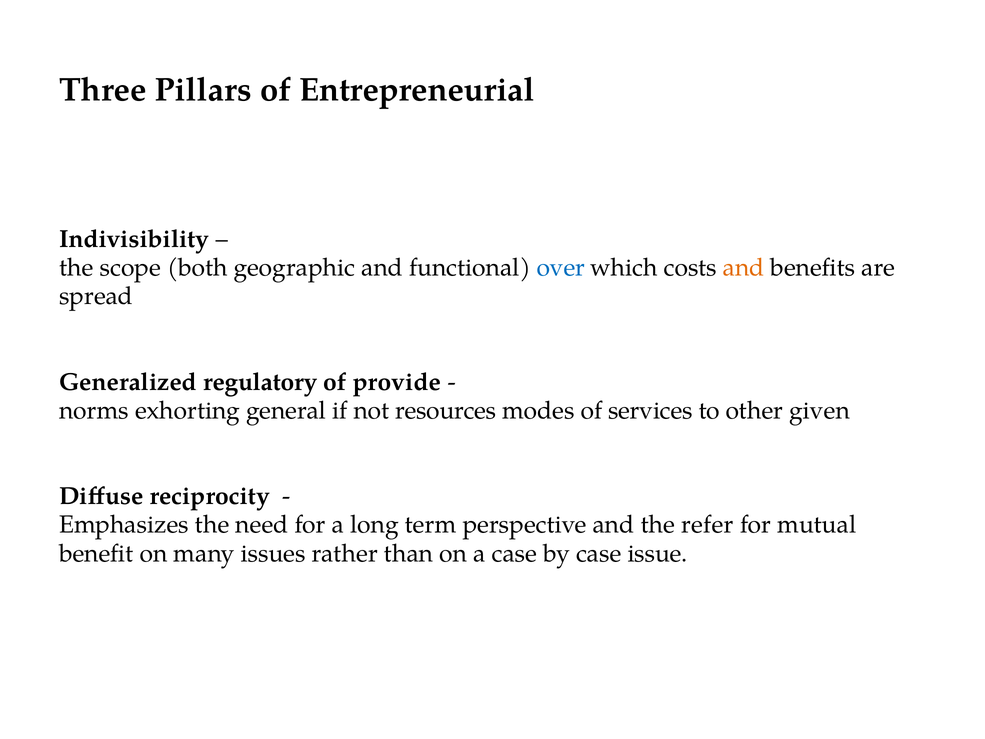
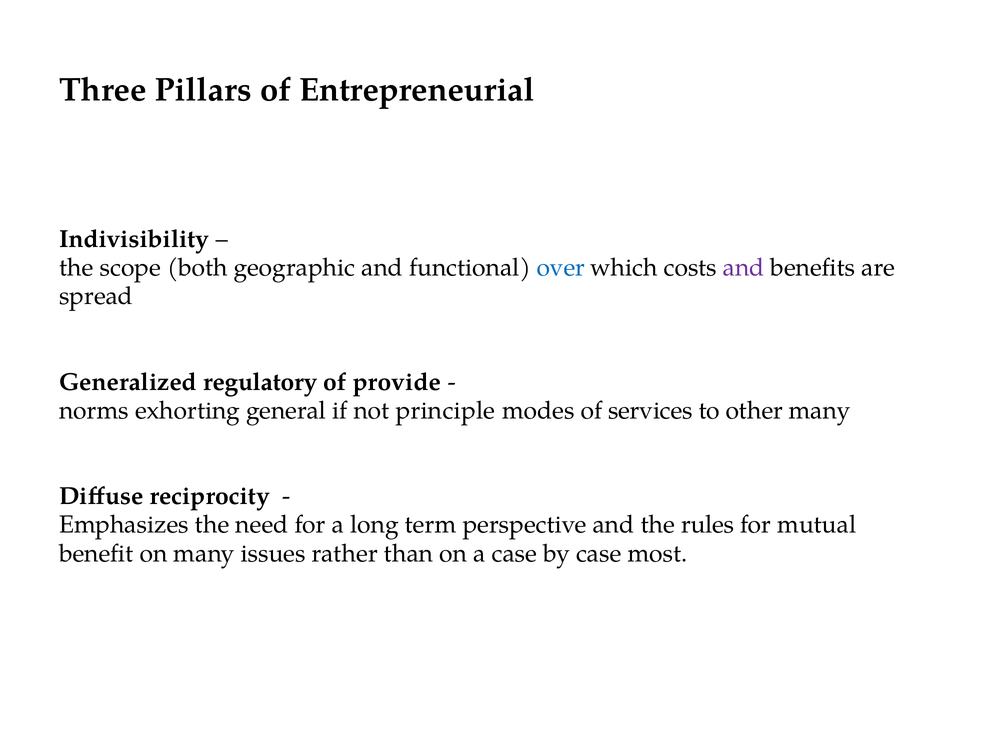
and colour: orange -> purple (744, 268)
resources: resources -> principle (445, 410)
other given: given -> many (820, 410)
refer: refer -> rules (708, 525)
issue: issue -> most (657, 553)
